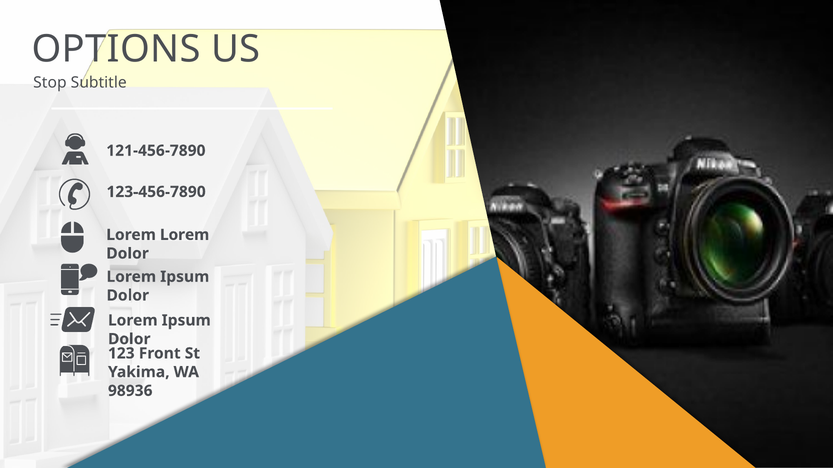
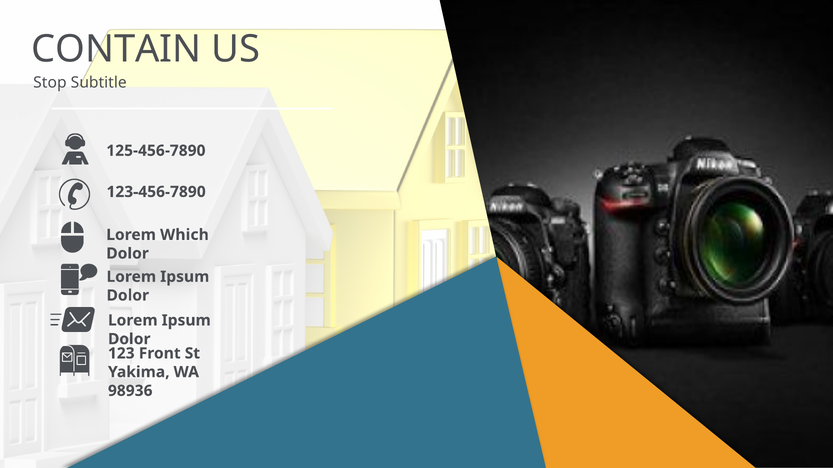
OPTIONS: OPTIONS -> CONTAIN (116, 49)
121-456-7890: 121-456-7890 -> 125-456-7890 (156, 151)
Lorem Lorem: Lorem -> Which (184, 235)
